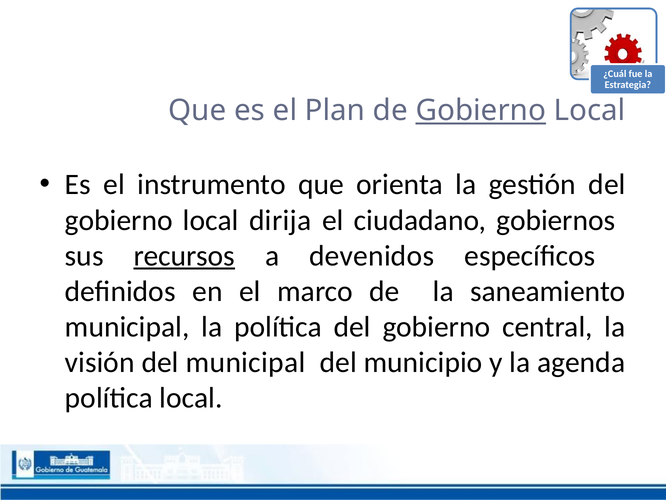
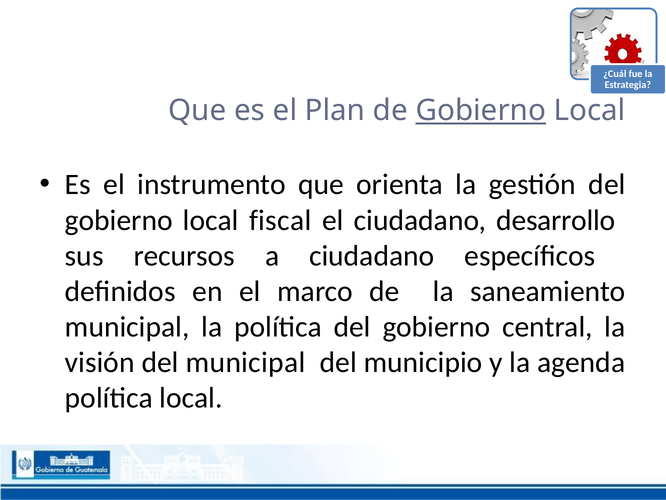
dirija: dirija -> fiscal (280, 220)
gobiernos: gobiernos -> desarrollo (556, 220)
recursos underline: present -> none (184, 256)
a devenidos: devenidos -> ciudadano (372, 256)
